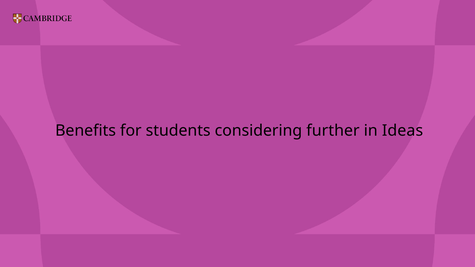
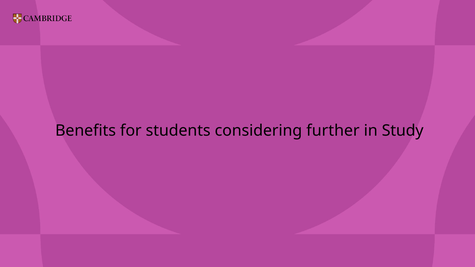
Ideas: Ideas -> Study (403, 131)
